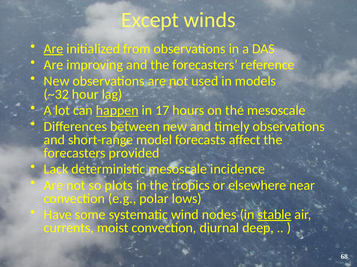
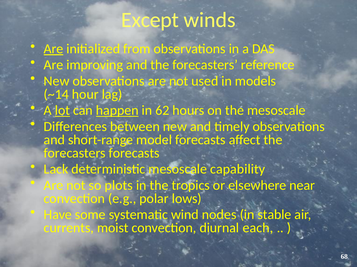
~32: ~32 -> ~14 (56, 95)
lot underline: none -> present (62, 111)
17: 17 -> 62 (162, 111)
forecasters provided: provided -> forecasts (134, 153)
incidence: incidence -> capability (238, 170)
stable underline: present -> none (274, 215)
deep: deep -> each (258, 229)
